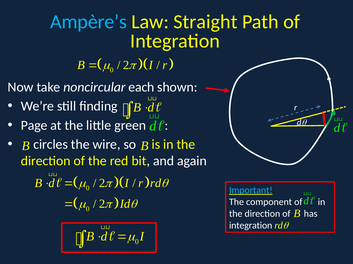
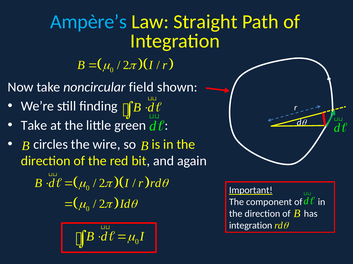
each: each -> field (141, 87)
Page: Page -> Take (34, 126)
Important colour: light blue -> white (251, 191)
